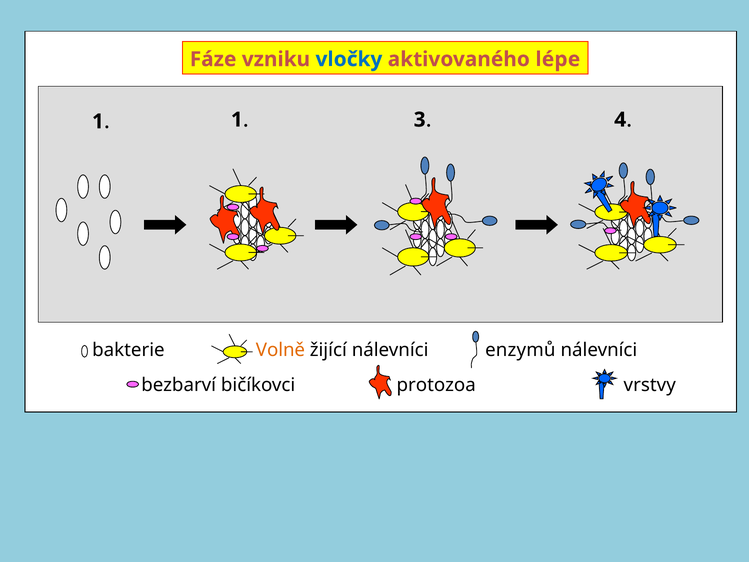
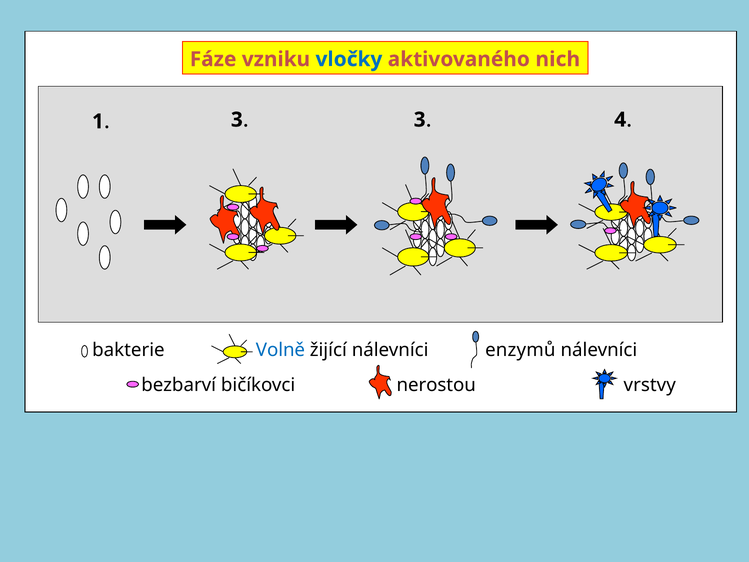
lépe: lépe -> nich (558, 59)
1: 1 -> 3 (237, 120)
Volně colour: orange -> blue (280, 350)
protozoa: protozoa -> nerostou (436, 385)
